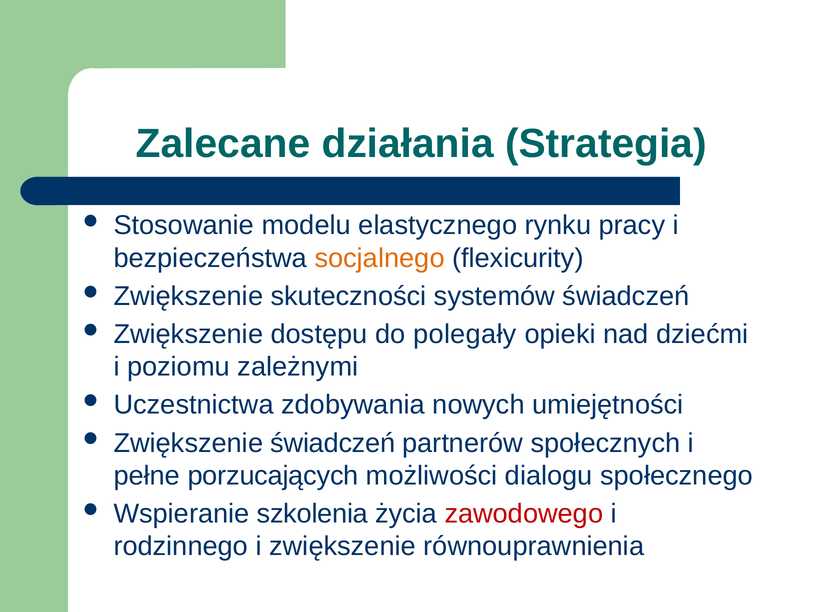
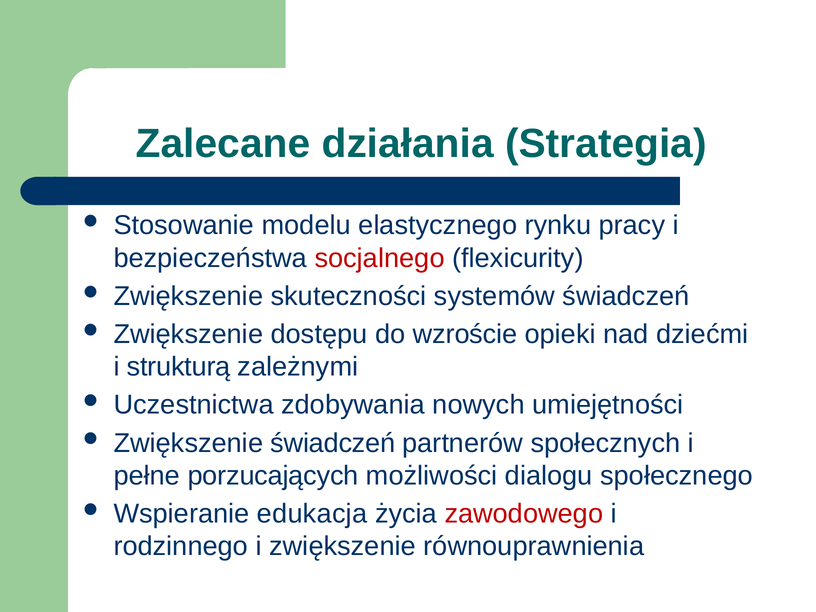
socjalnego colour: orange -> red (380, 258)
polegały: polegały -> wzroście (465, 334)
poziomu: poziomu -> strukturą (179, 367)
szkolenia: szkolenia -> edukacja (312, 514)
